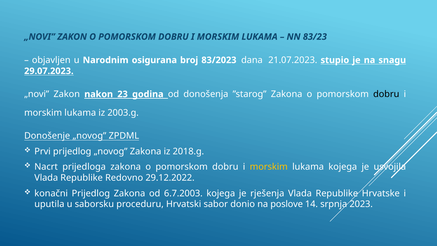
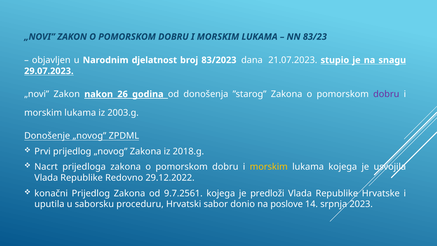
osigurana: osigurana -> djelatnost (154, 60)
23: 23 -> 26 (123, 94)
dobru colour: black -> purple (386, 94)
6.7.2003: 6.7.2003 -> 9.7.2561 (183, 193)
rješenja: rješenja -> predloži (267, 193)
